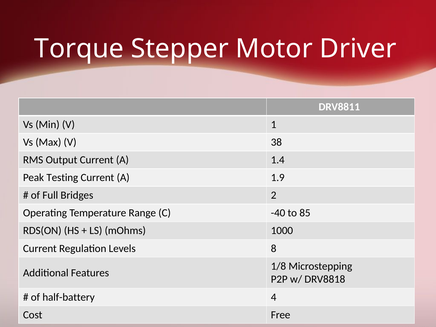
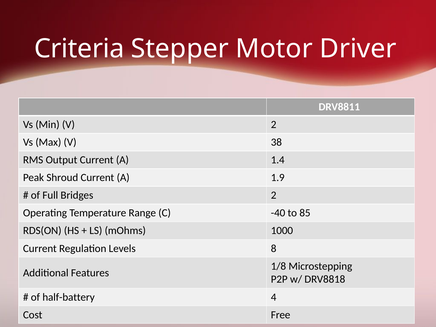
Torque: Torque -> Criteria (79, 49)
V 1: 1 -> 2 (274, 125)
Testing: Testing -> Shroud (62, 178)
